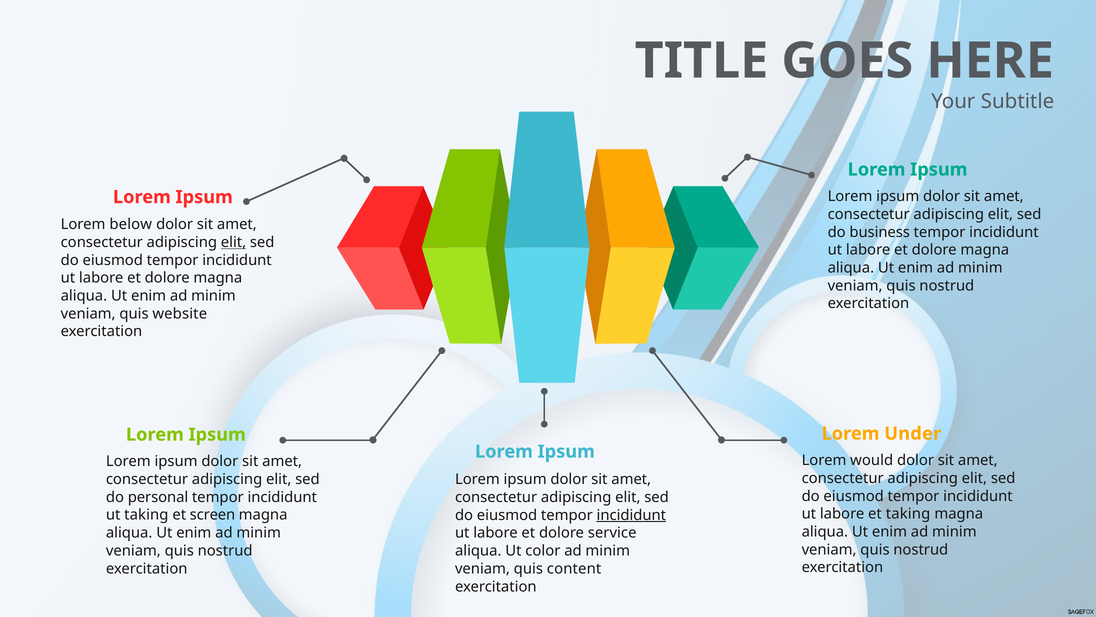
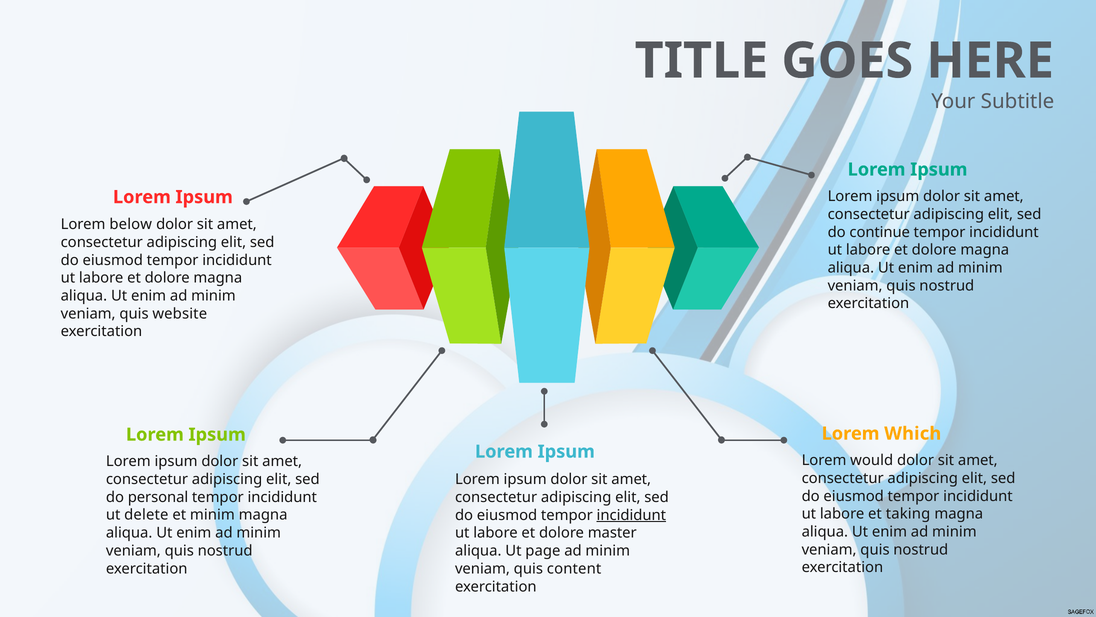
business: business -> continue (880, 232)
elit underline: present -> none (233, 242)
Under: Under -> Which (913, 433)
ut taking: taking -> delete (146, 515)
et screen: screen -> minim (212, 515)
service: service -> master (612, 533)
color: color -> page (543, 550)
